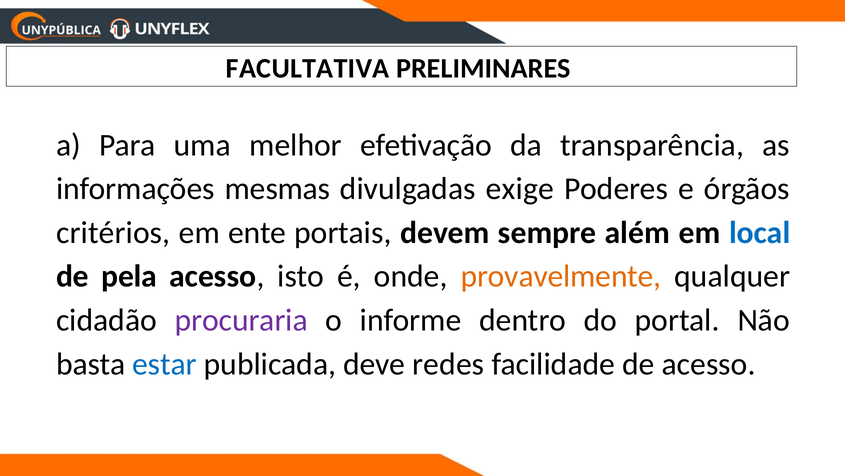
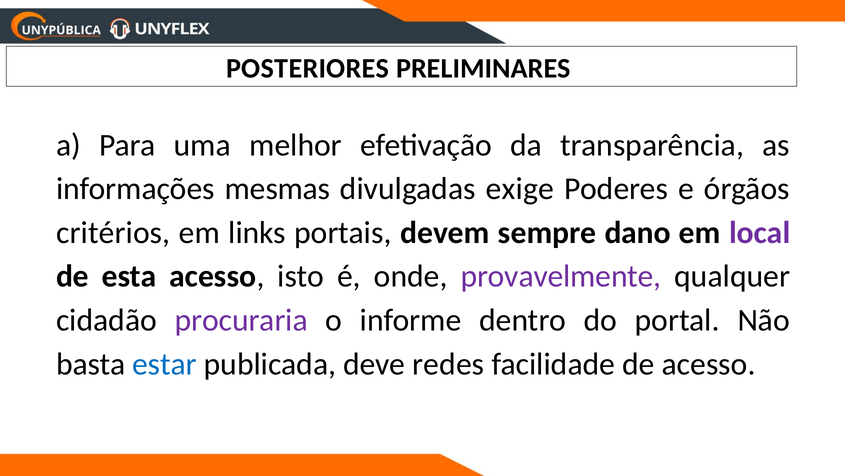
FACULTATIVA: FACULTATIVA -> POSTERIORES (308, 68)
ente: ente -> links (257, 232)
além: além -> dano (638, 232)
local colour: blue -> purple (760, 232)
pela: pela -> esta (129, 276)
provavelmente colour: orange -> purple (561, 276)
